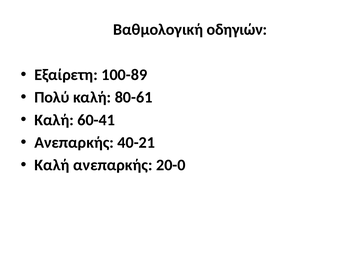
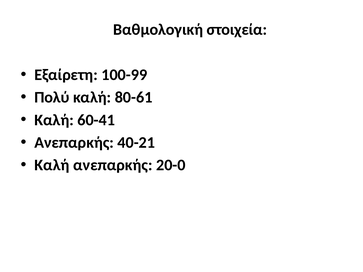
οδηγιών: οδηγιών -> στοιχεία (237, 30)
100-89: 100-89 -> 100-99 (124, 75)
